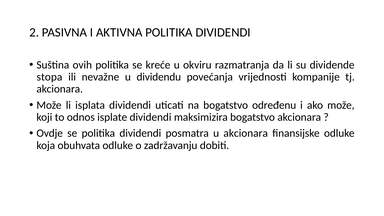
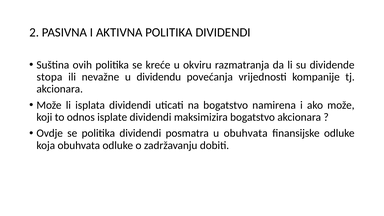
određenu: određenu -> namirena (274, 105)
u akcionara: akcionara -> obuhvata (246, 133)
